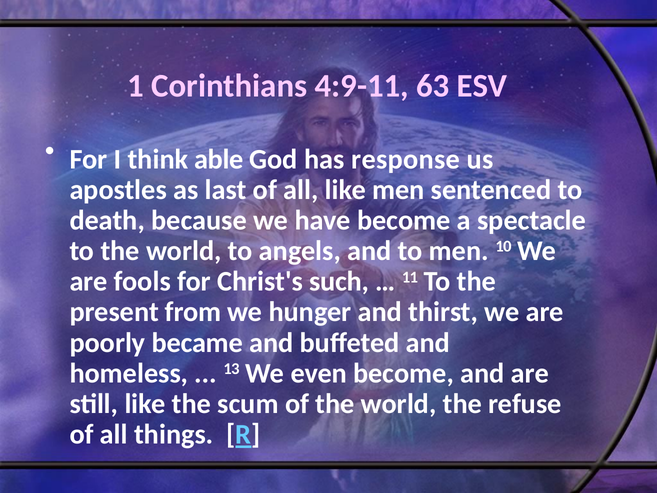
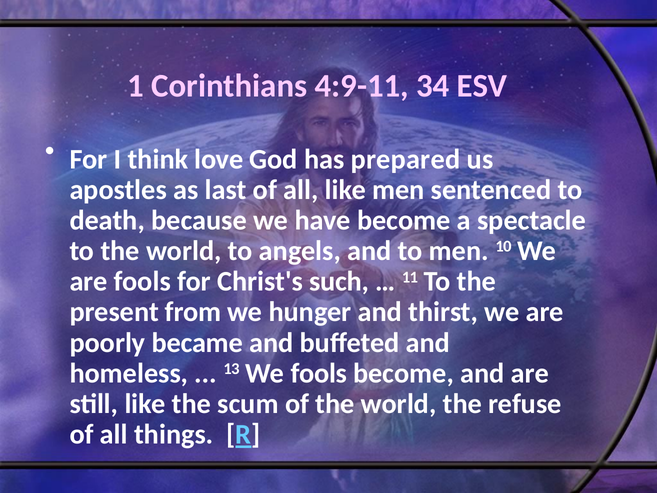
63: 63 -> 34 (433, 86)
able: able -> love (219, 159)
response: response -> prepared (406, 159)
We even: even -> fools (319, 373)
